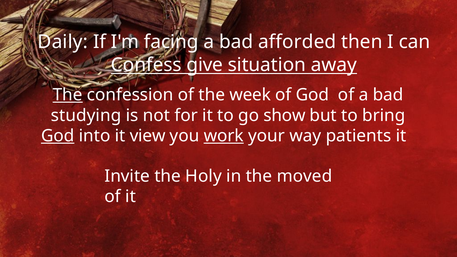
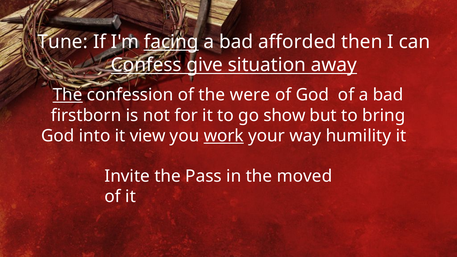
Daily: Daily -> Tune (63, 42)
facing underline: none -> present (171, 42)
week: week -> were (250, 95)
studying: studying -> firstborn (86, 115)
God underline: present -> none (58, 136)
patients: patients -> humility (358, 136)
Holy: Holy -> Pass (204, 176)
